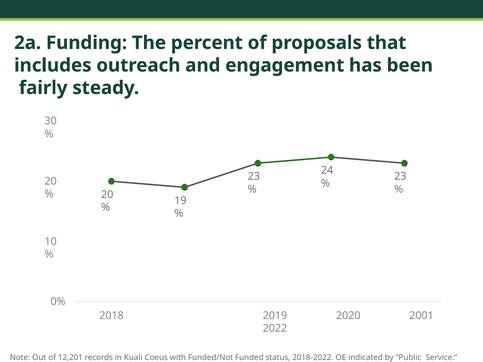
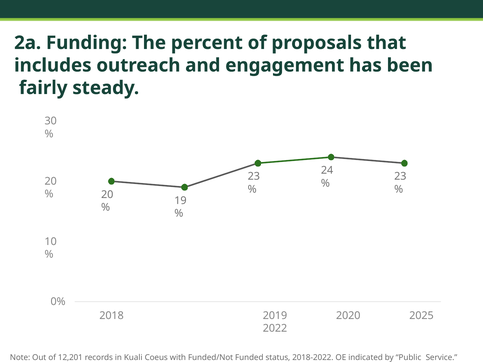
2001: 2001 -> 2025 (422, 316)
